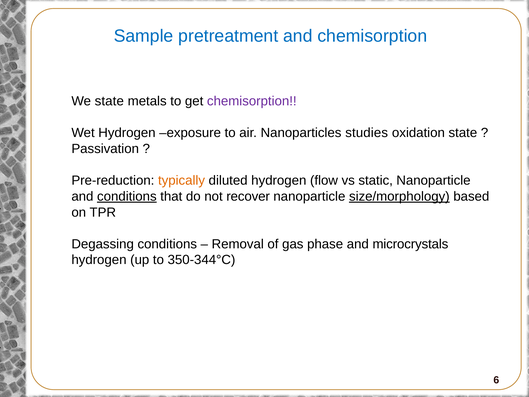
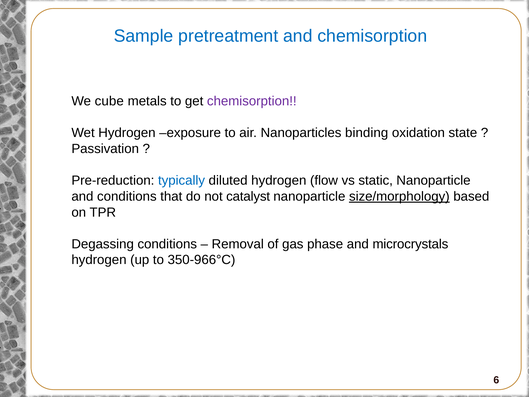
We state: state -> cube (109, 101)
studies: studies -> binding (367, 133)
typically colour: orange -> blue (182, 180)
conditions underline: present -> none (127, 196)
recover: recover -> catalyst (248, 196)
350-344°C: 350-344°C -> 350-966°C (201, 260)
